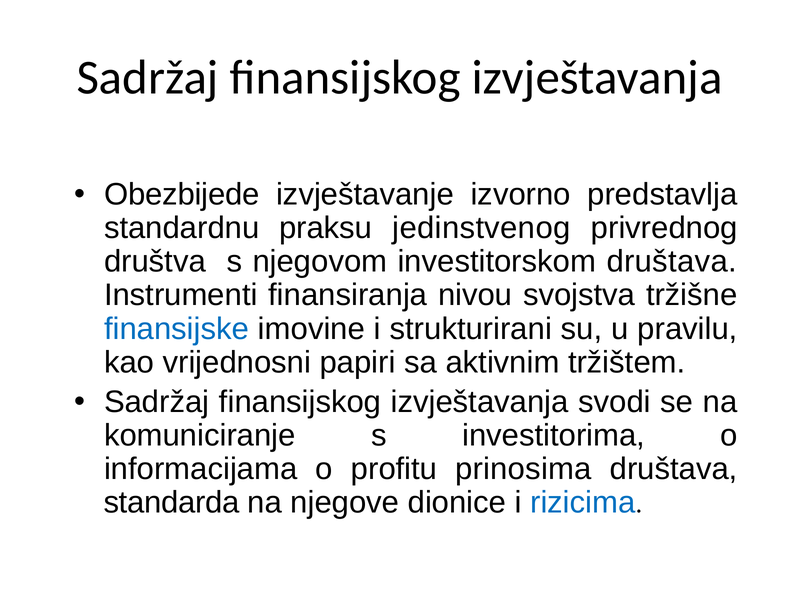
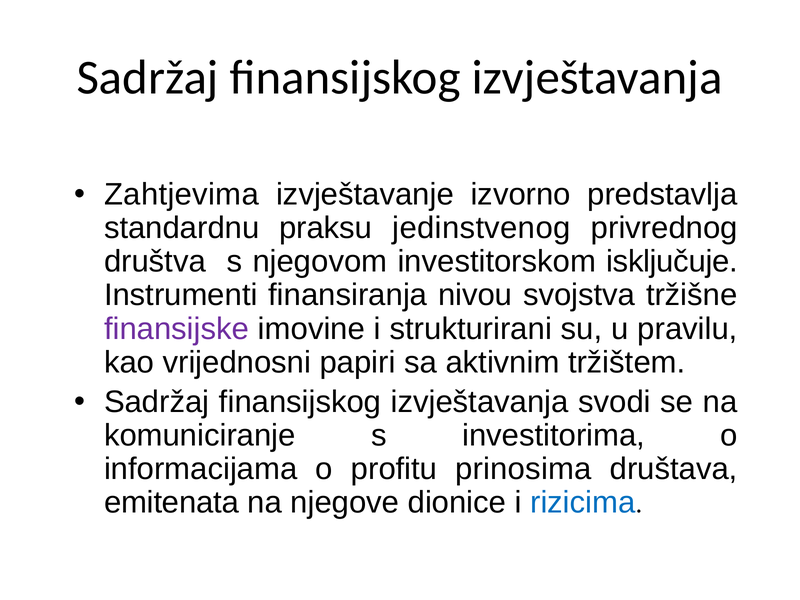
Obezbijede: Obezbijede -> Zahtjevima (182, 195)
investitorskom društava: društava -> isključuje (672, 262)
finansijske colour: blue -> purple (177, 329)
standarda: standarda -> emitenata (172, 503)
